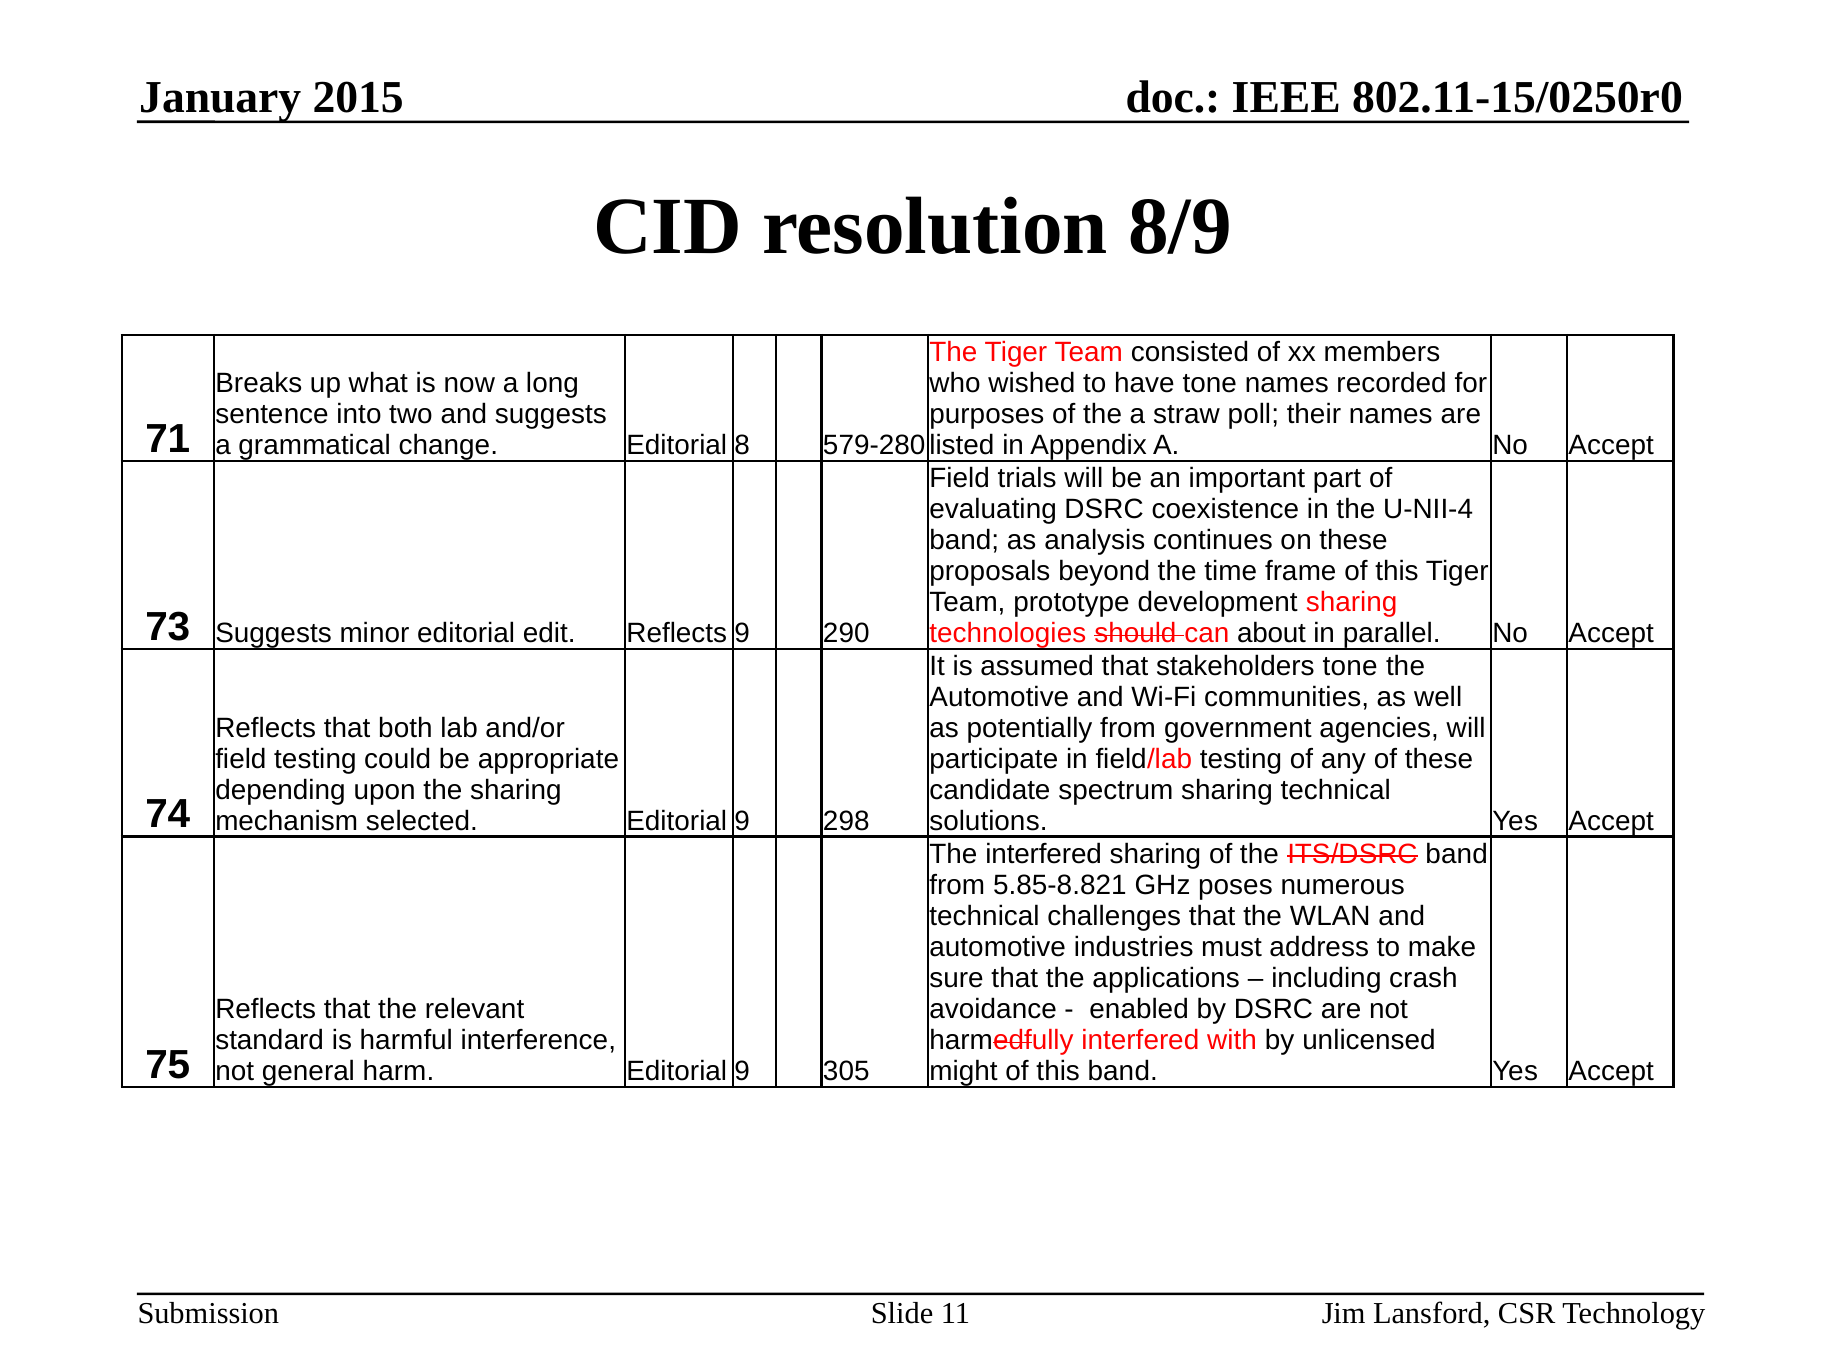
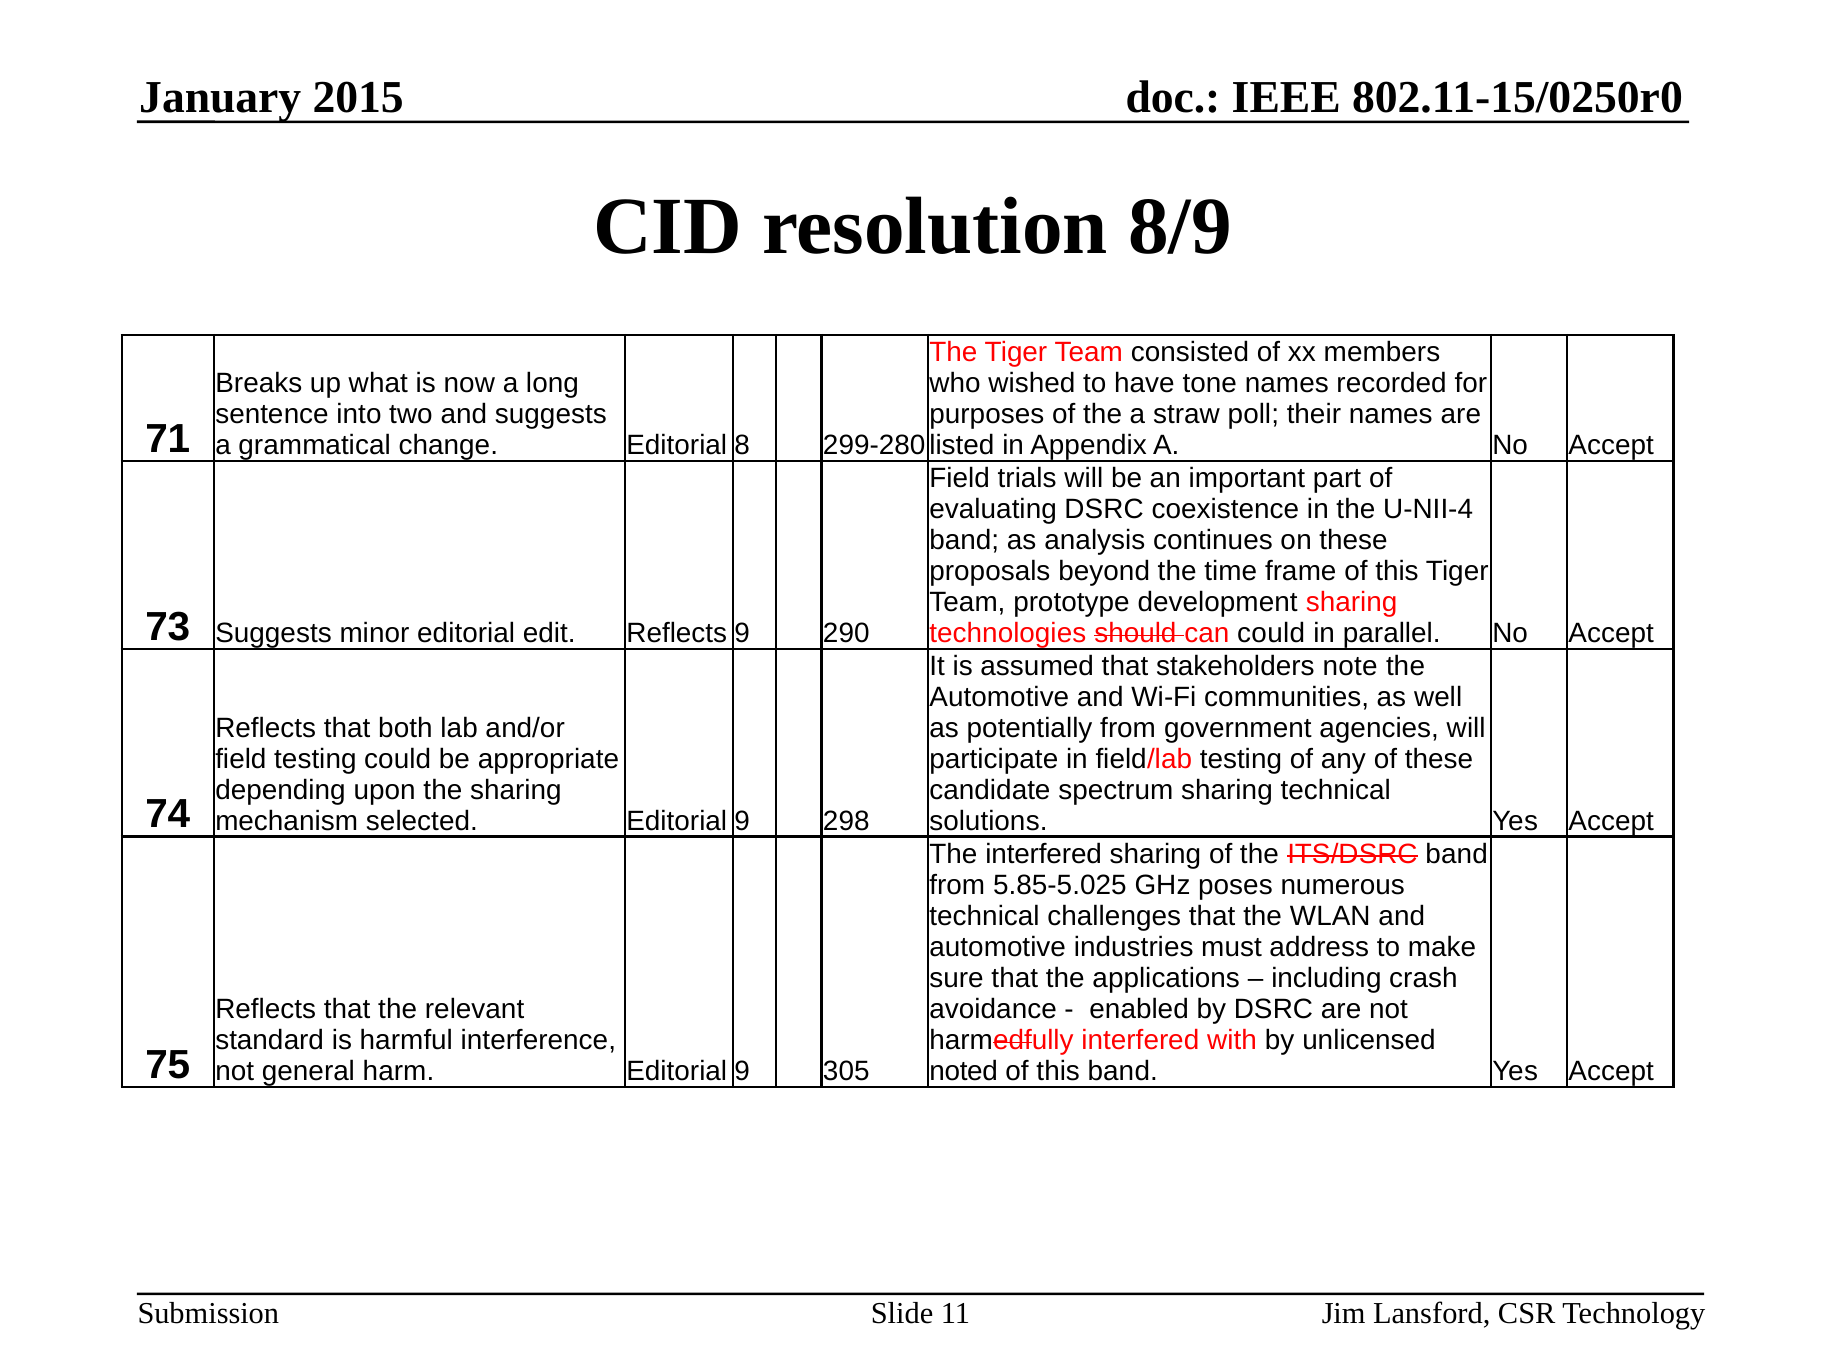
579-280: 579-280 -> 299-280 (874, 445)
can about: about -> could (1271, 633)
stakeholders tone: tone -> note (1350, 666)
5.85-8.821: 5.85-8.821 -> 5.85-5.025 (1060, 885)
might: might -> noted (964, 1071)
